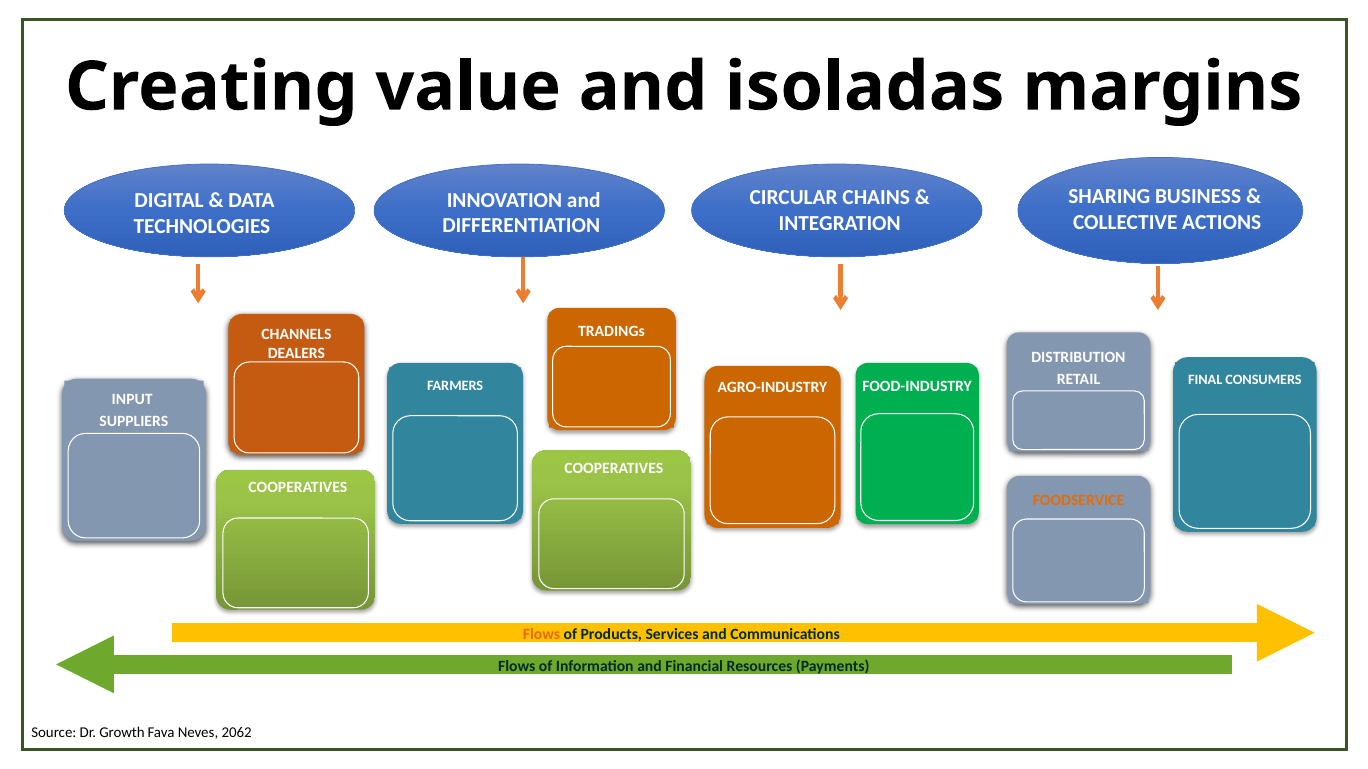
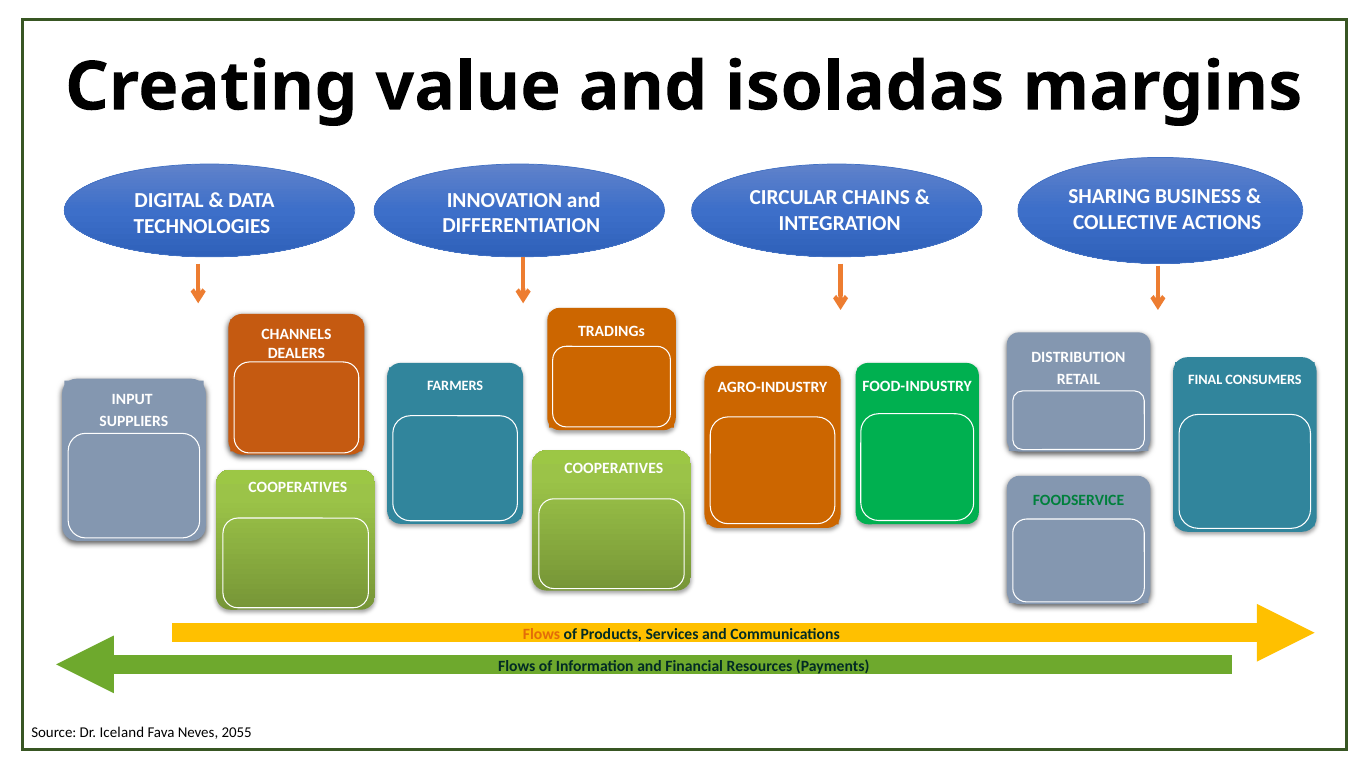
FOODSERVICE colour: orange -> green (1078, 501)
Growth: Growth -> Iceland (122, 733)
2062: 2062 -> 2055 (237, 733)
